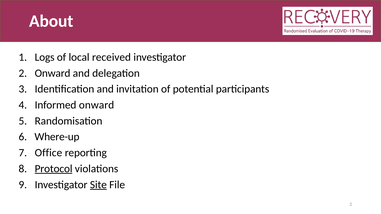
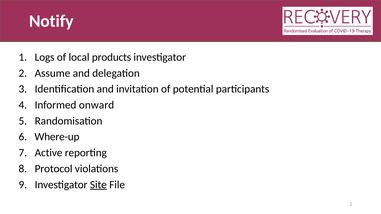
About: About -> Notify (51, 21)
received: received -> products (112, 57)
2 Onward: Onward -> Assume (52, 73)
Office: Office -> Active (49, 153)
Protocol underline: present -> none (54, 169)
